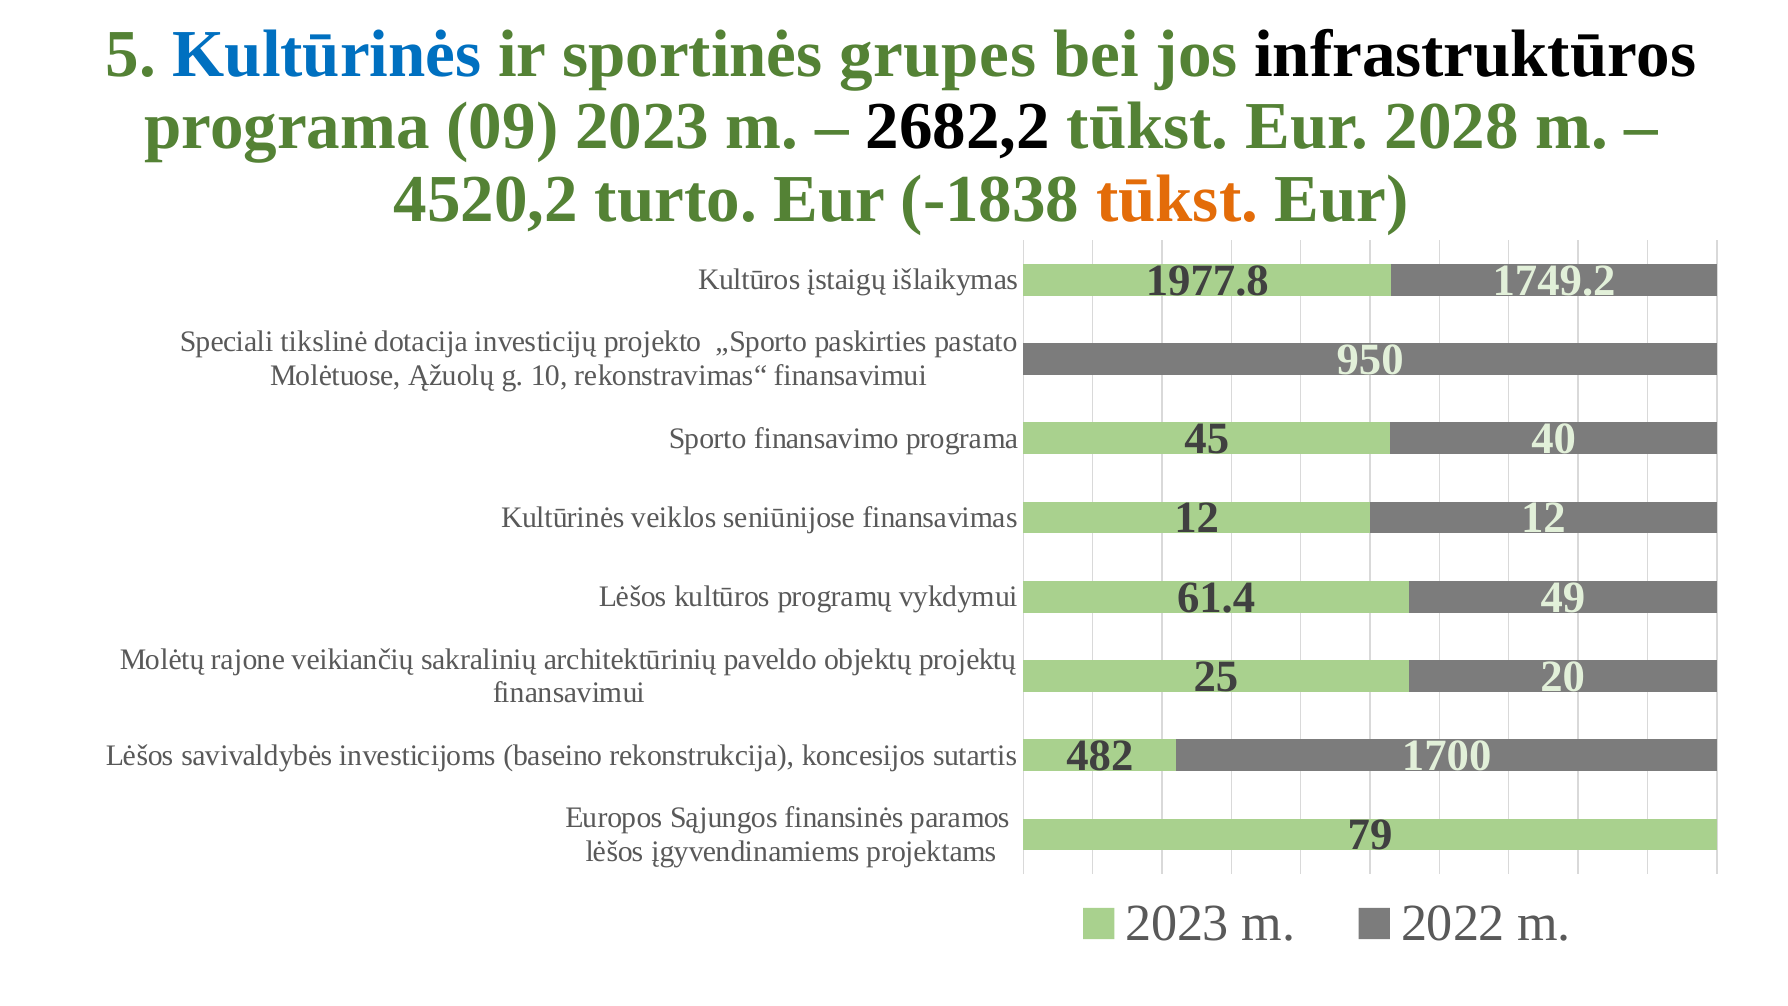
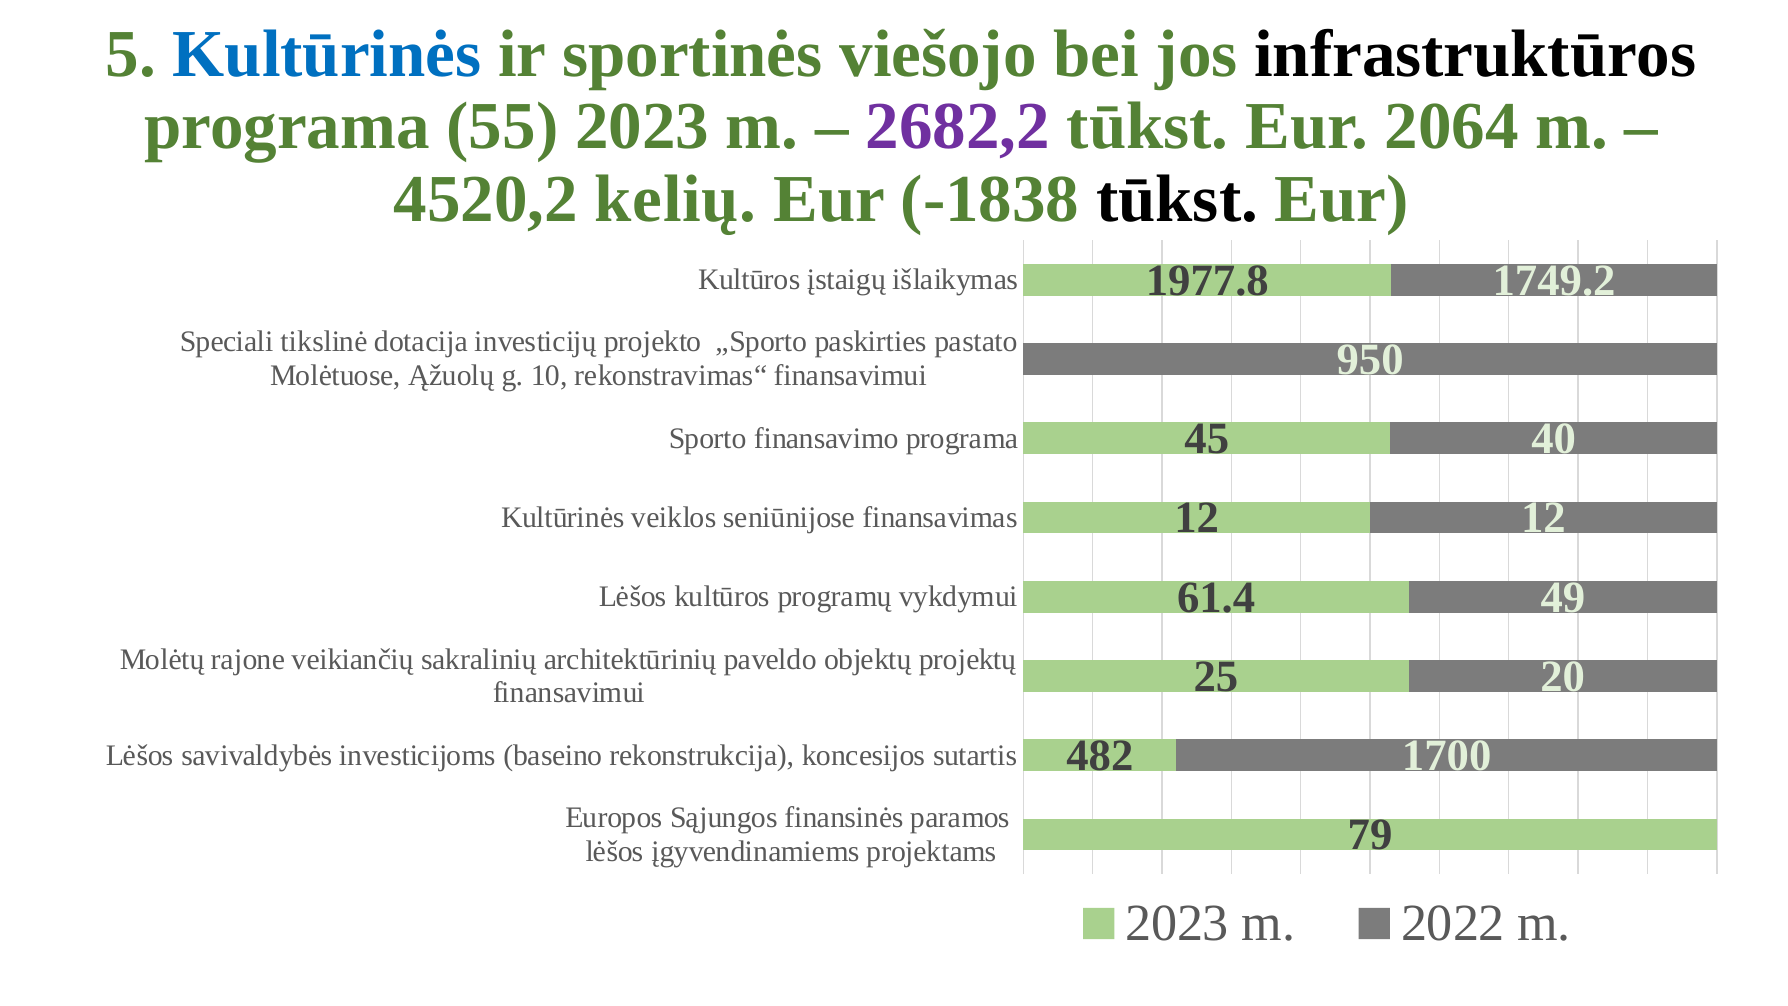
grupes: grupes -> viešojo (938, 54)
09: 09 -> 55 (502, 126)
2682,2 colour: black -> purple (958, 126)
2028: 2028 -> 2064 (1452, 126)
turto: turto -> kelių (676, 199)
tūkst colour: orange -> black (1177, 199)
